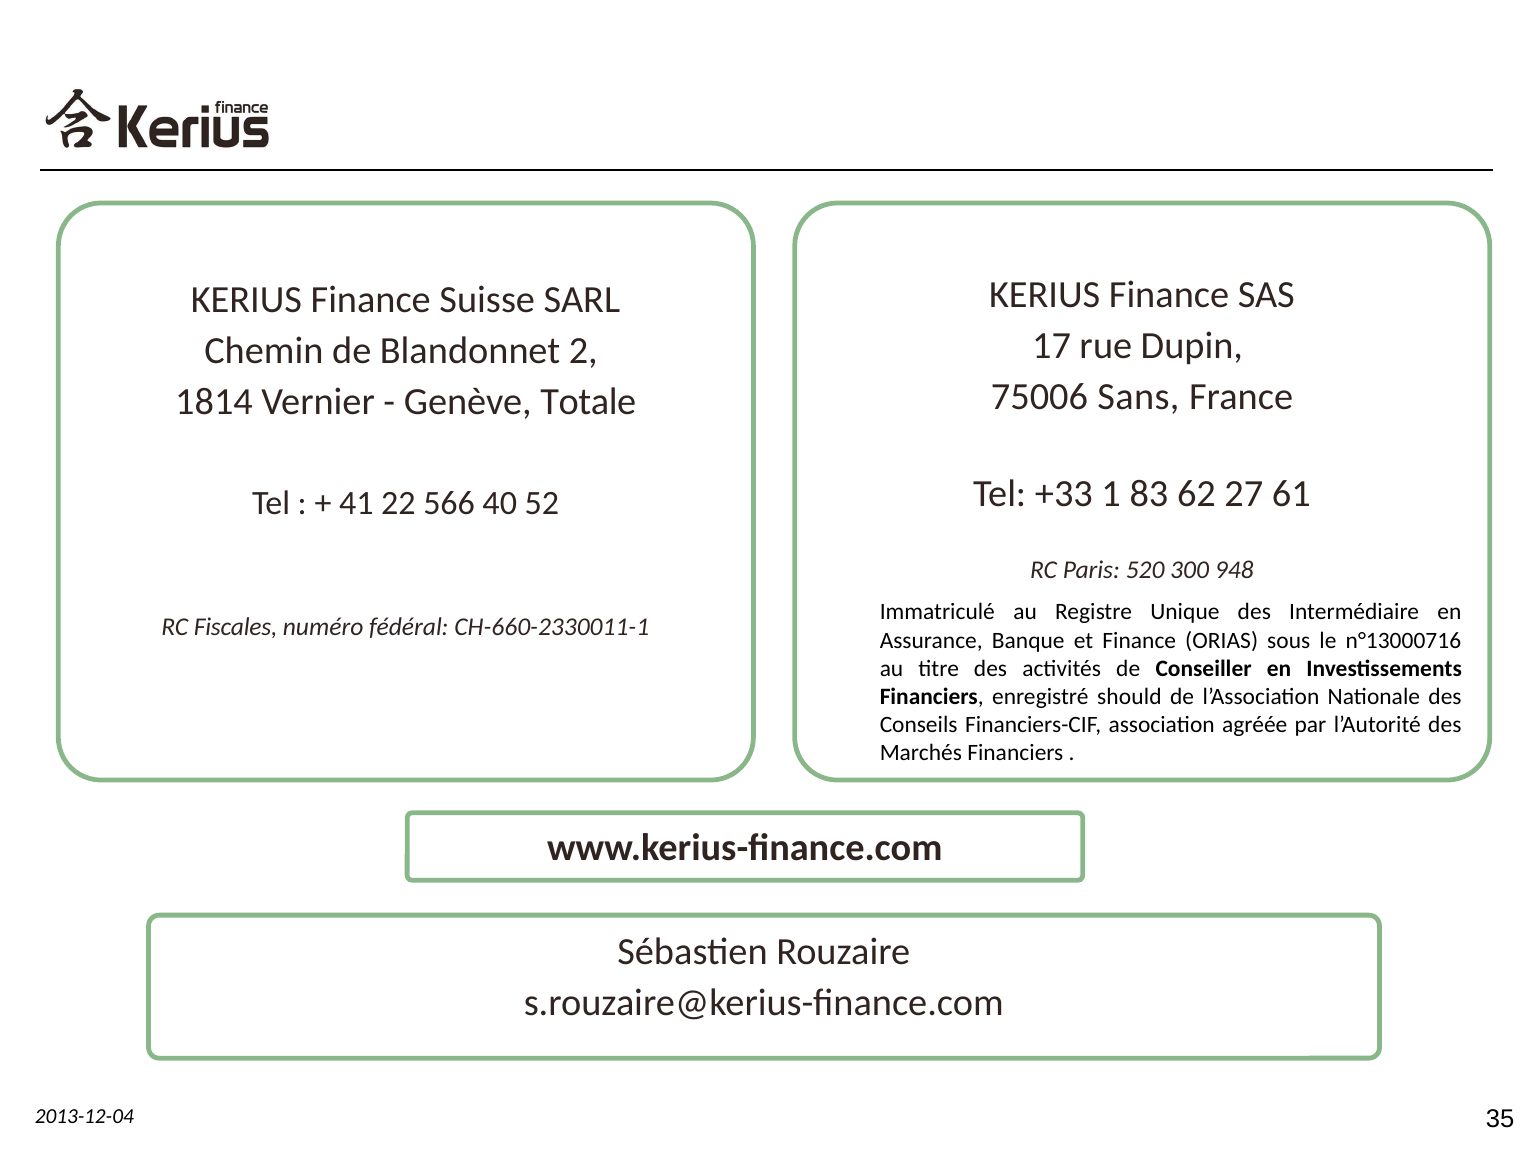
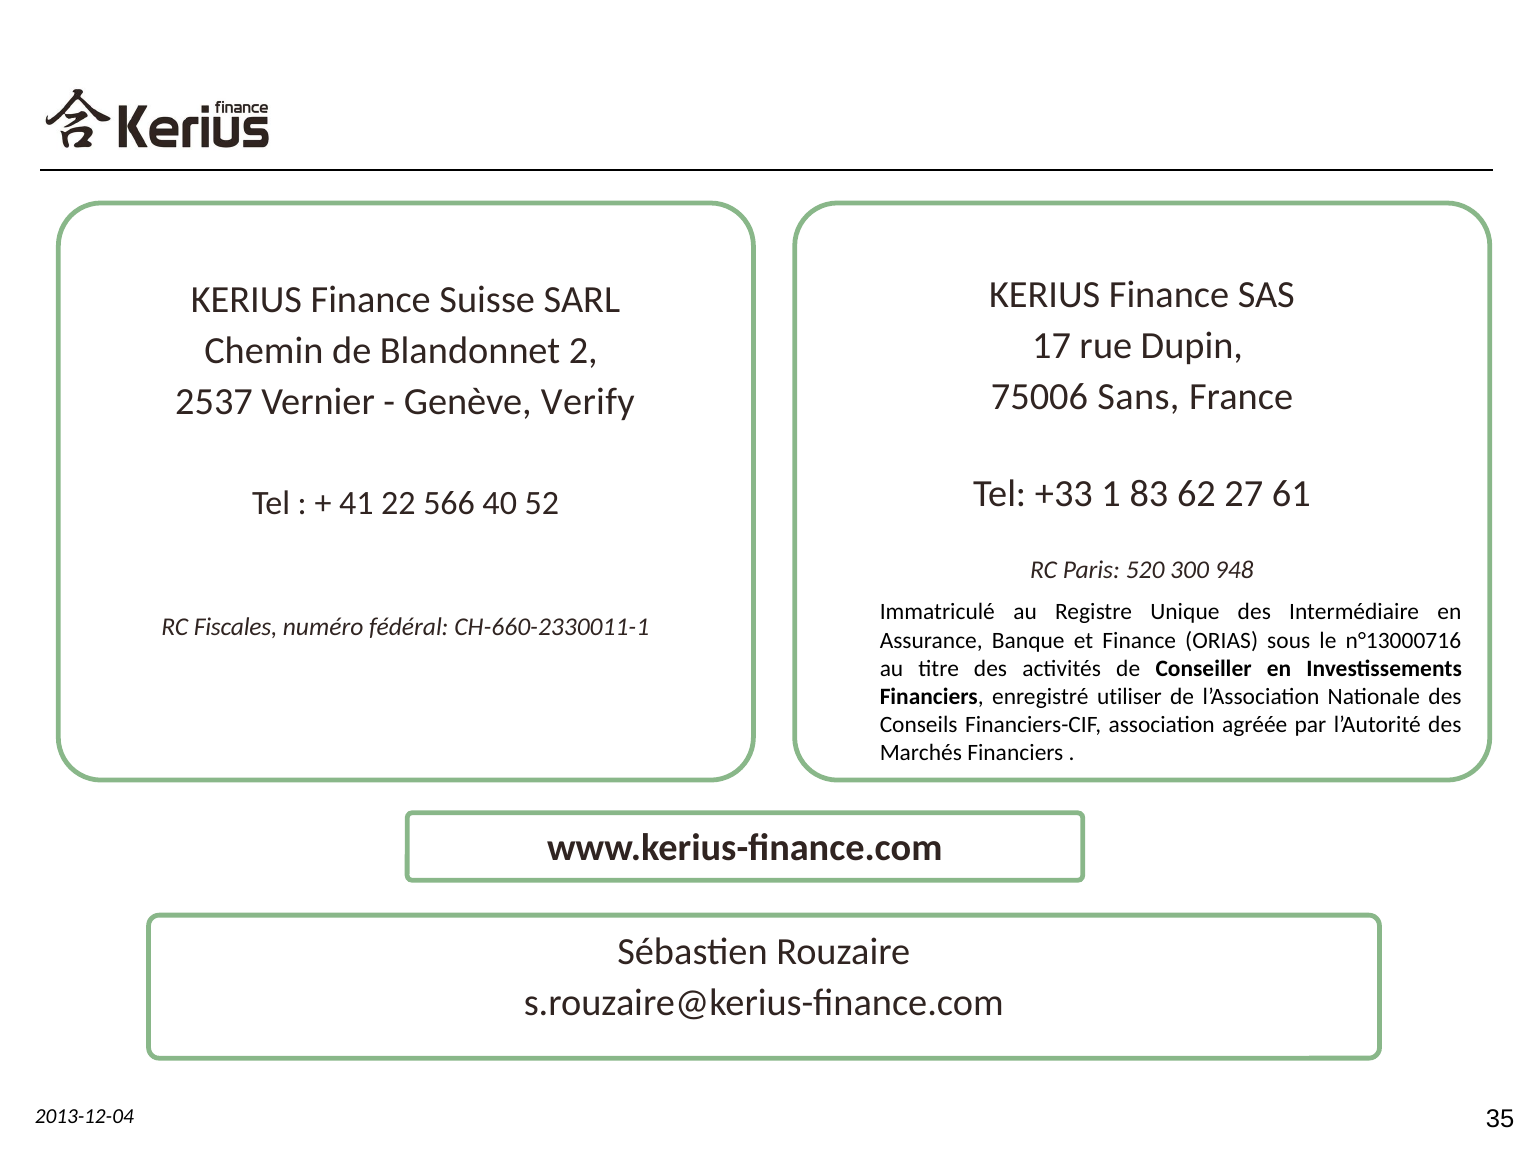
1814: 1814 -> 2537 (214, 402)
Totale: Totale -> Verify (588, 402)
should: should -> utiliser (1129, 696)
